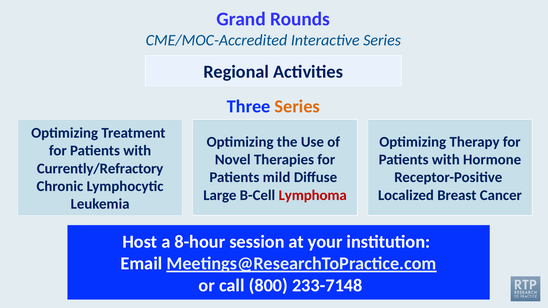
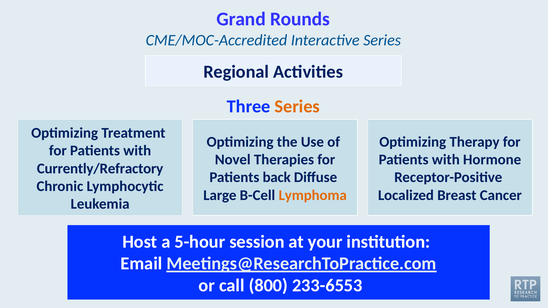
mild: mild -> back (277, 177)
Lymphoma colour: red -> orange (313, 195)
8-hour: 8-hour -> 5-hour (200, 242)
233-7148: 233-7148 -> 233-6553 (327, 286)
